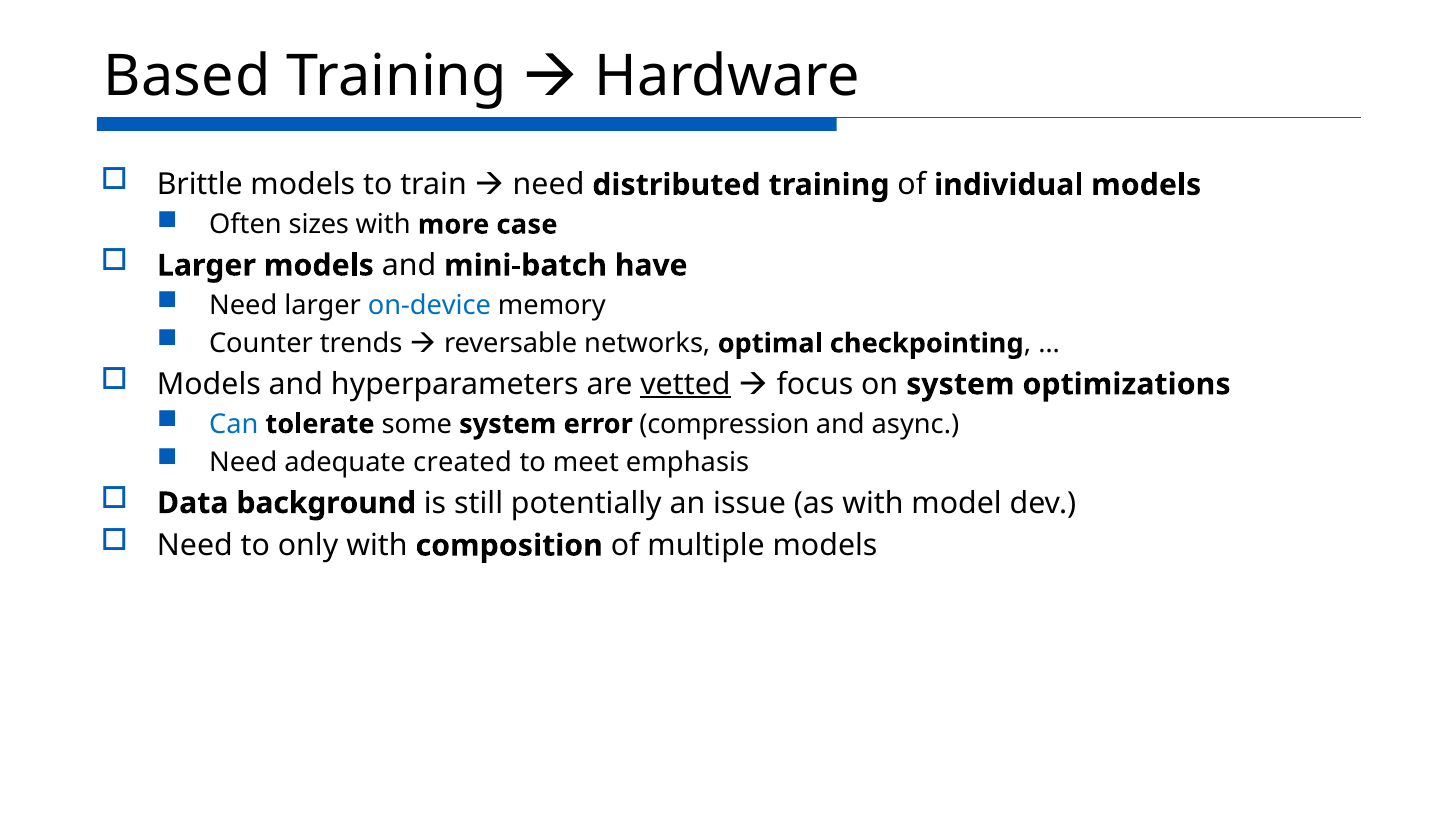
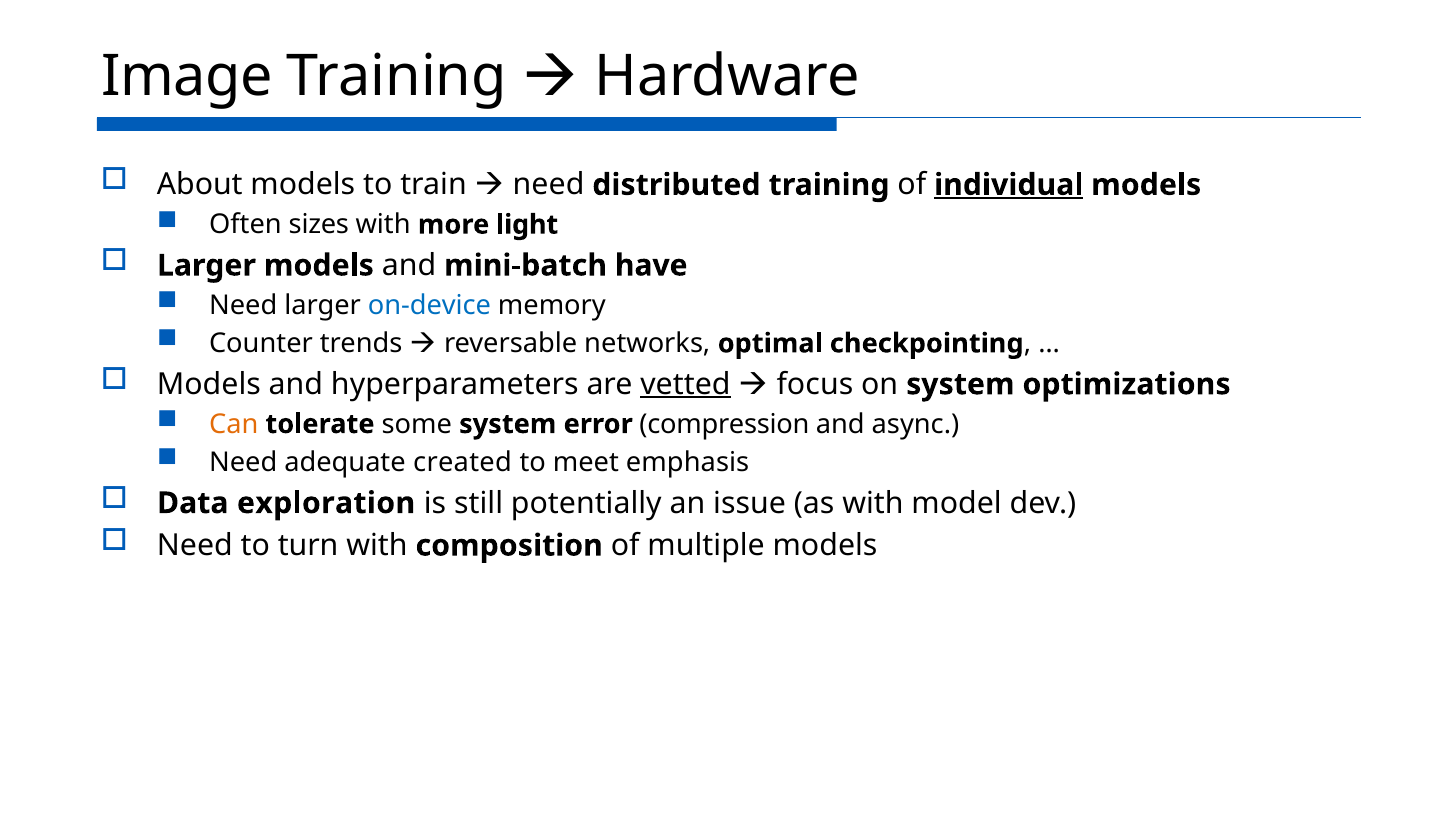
Based: Based -> Image (187, 76)
Brittle: Brittle -> About (200, 185)
individual underline: none -> present (1009, 185)
case: case -> light (527, 224)
Can colour: blue -> orange (234, 424)
background: background -> exploration (326, 503)
only: only -> turn (308, 545)
